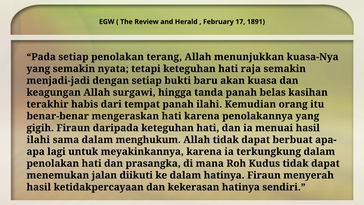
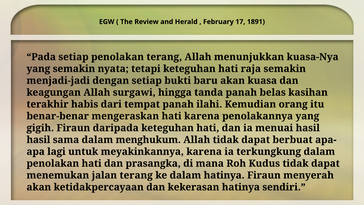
ilahi: ilahi -> hasil (38, 140)
jalan diikuti: diikuti -> terang (136, 175)
hasil: hasil -> akan (39, 187)
